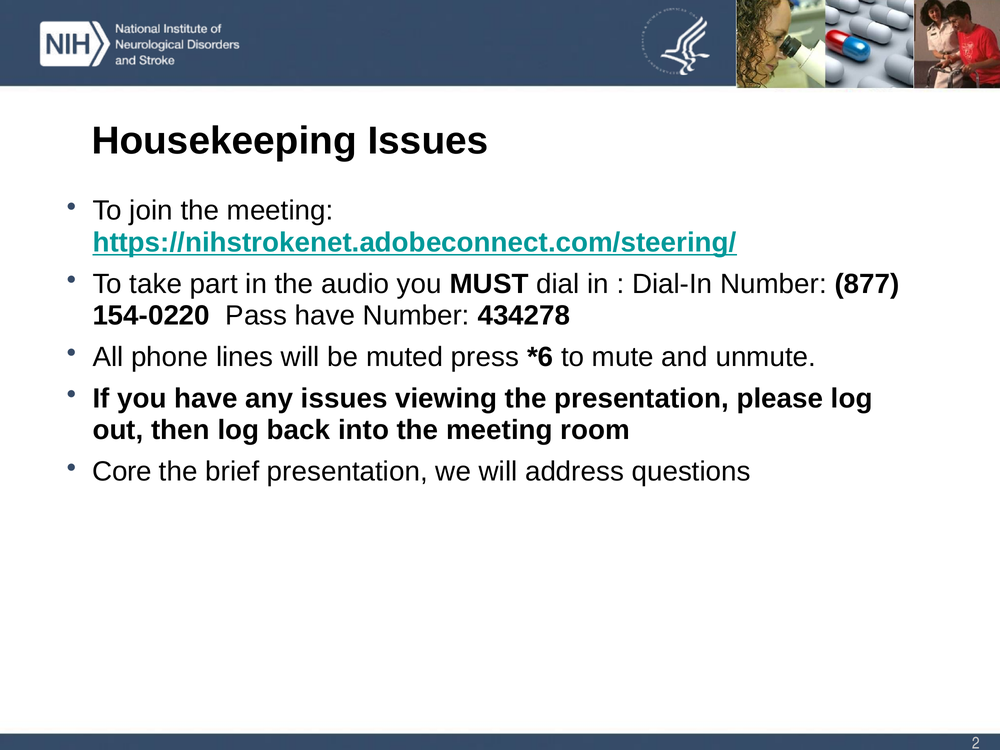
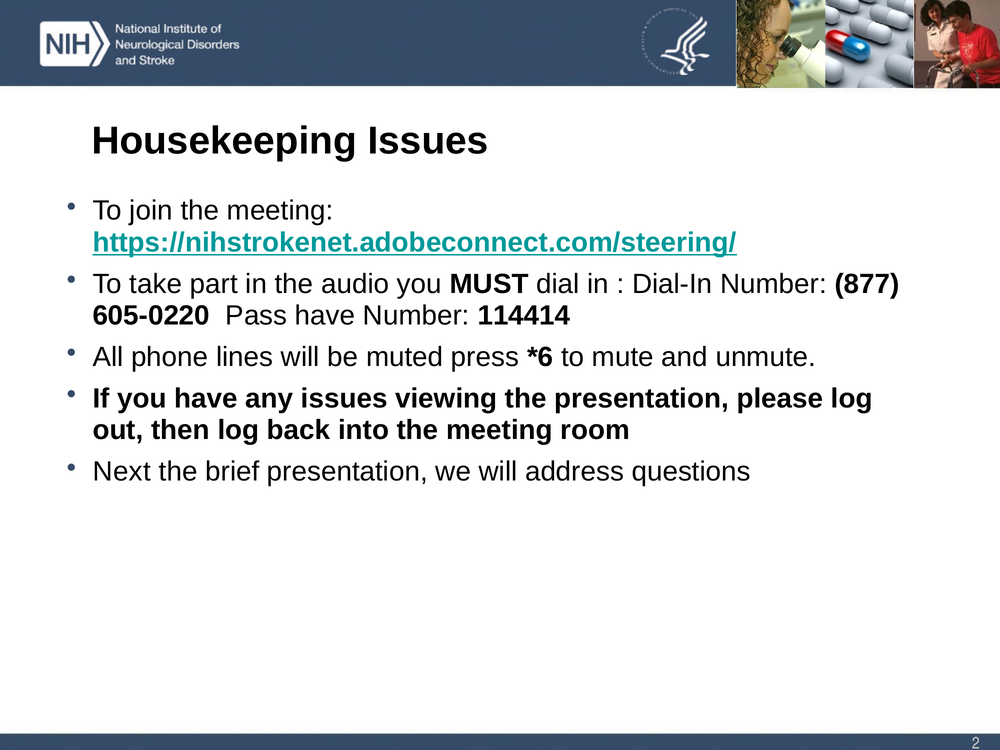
154-0220: 154-0220 -> 605-0220 (151, 316)
434278: 434278 -> 114414 (524, 316)
Core: Core -> Next (122, 472)
